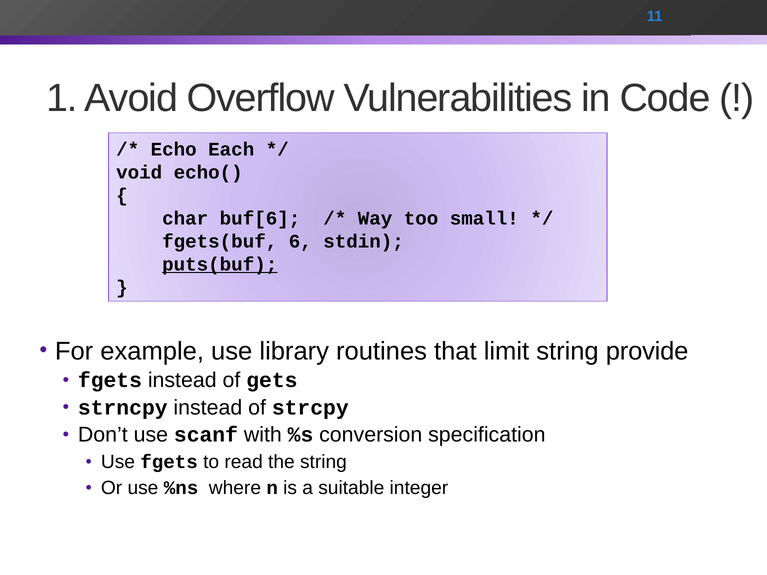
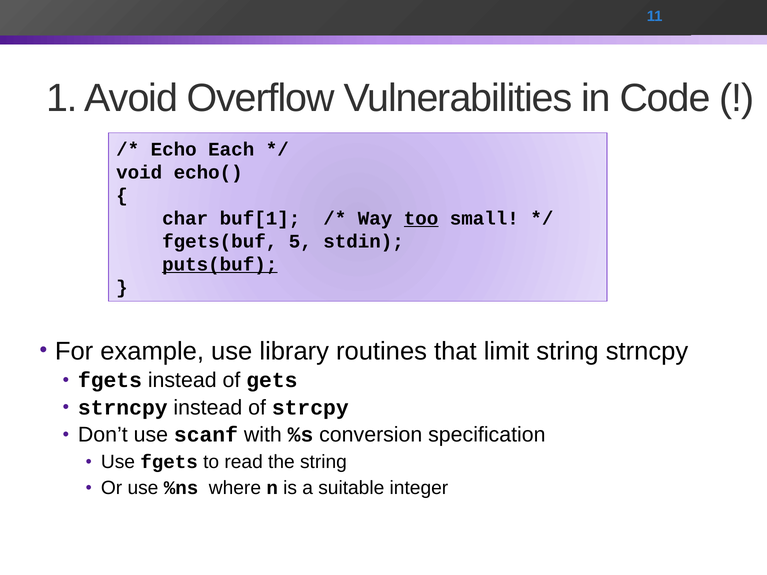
buf[6: buf[6 -> buf[1 (260, 218)
too underline: none -> present (421, 218)
6: 6 -> 5 (300, 241)
provide: provide -> strncpy (647, 351)
